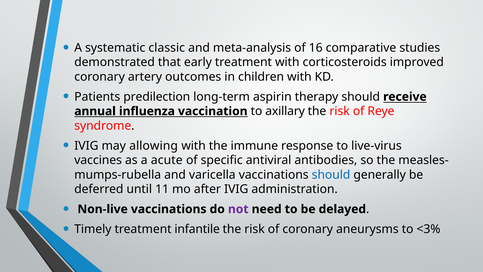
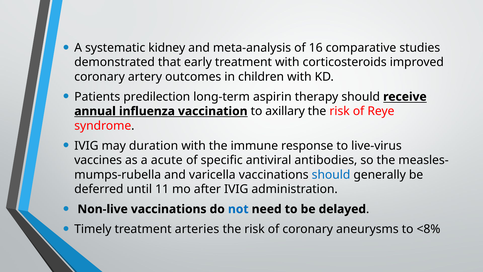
classic: classic -> kidney (167, 48)
allowing: allowing -> duration (154, 146)
not colour: purple -> blue (238, 209)
infantile: infantile -> arteries (197, 229)
<3%: <3% -> <8% (429, 229)
